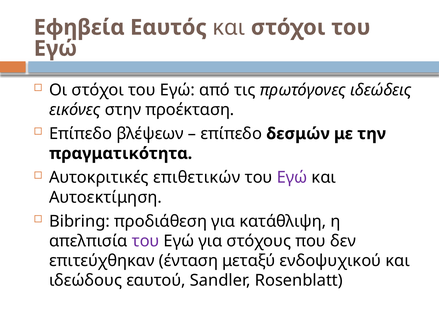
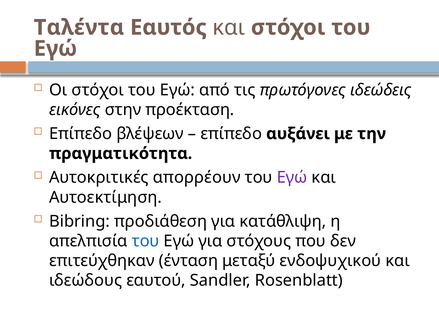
Εφηβεία: Εφηβεία -> Ταλέντα (79, 27)
δεσμών: δεσμών -> αυξάνει (298, 134)
επιθετικών: επιθετικών -> απορρέουν (197, 178)
του colour: purple -> blue (146, 241)
